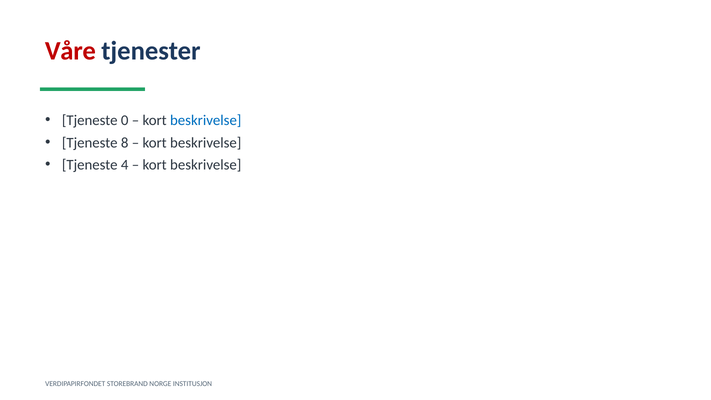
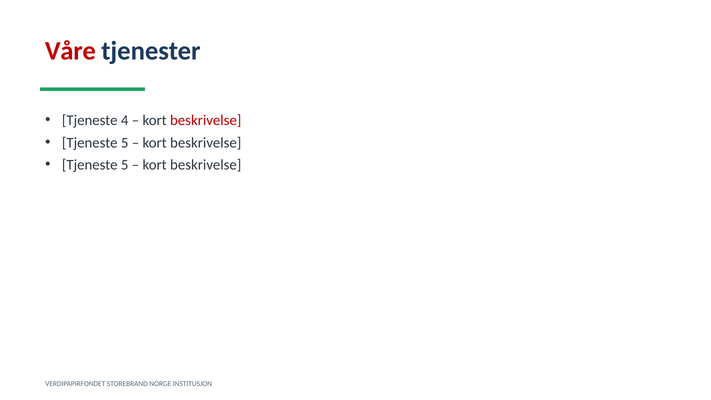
0: 0 -> 4 (125, 120)
beskrivelse colour: blue -> red (206, 120)
8: 8 -> 5 (125, 143)
4: 4 -> 5 (125, 165)
